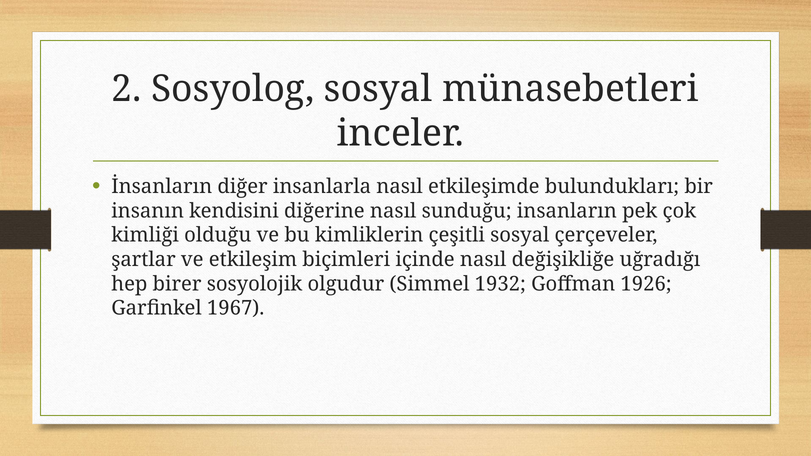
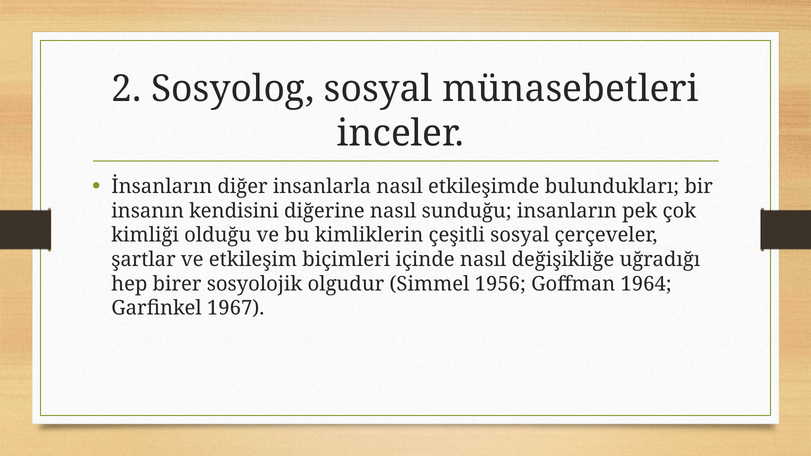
1932: 1932 -> 1956 (500, 284)
1926: 1926 -> 1964 (646, 284)
